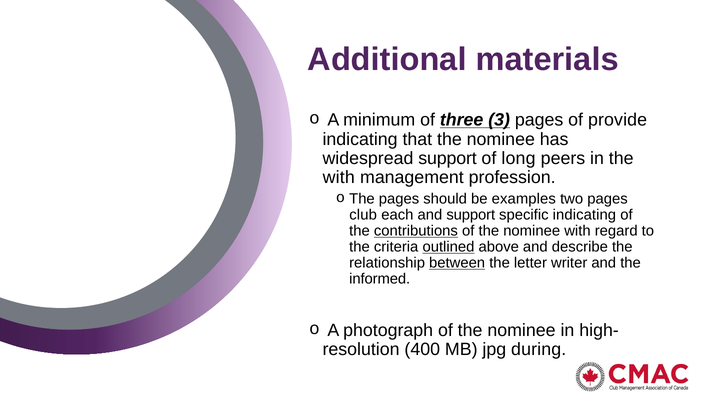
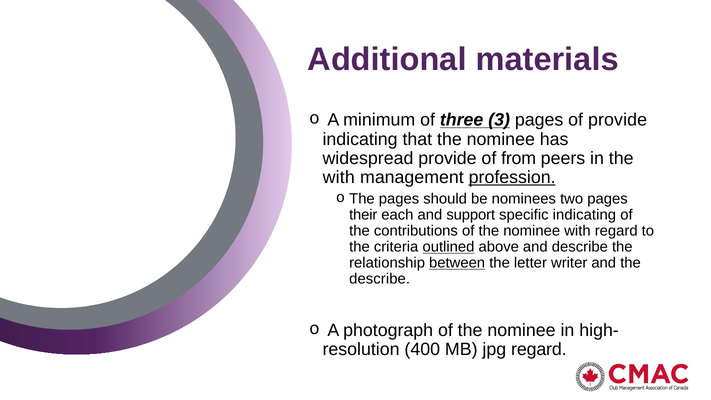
widespread support: support -> provide (447, 158)
long: long -> from (519, 158)
profession underline: none -> present (512, 177)
examples: examples -> nominees (524, 199)
club: club -> their (363, 215)
contributions underline: present -> none (416, 231)
informed: informed -> describe (380, 279)
jpg during: during -> regard (539, 350)
